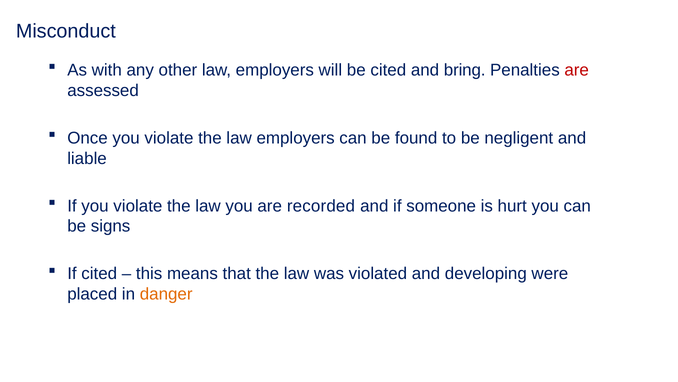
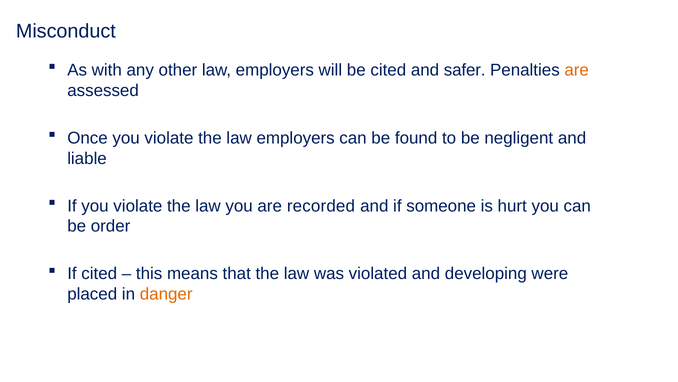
bring: bring -> safer (465, 70)
are colour: red -> orange (577, 70)
signs: signs -> order (111, 226)
